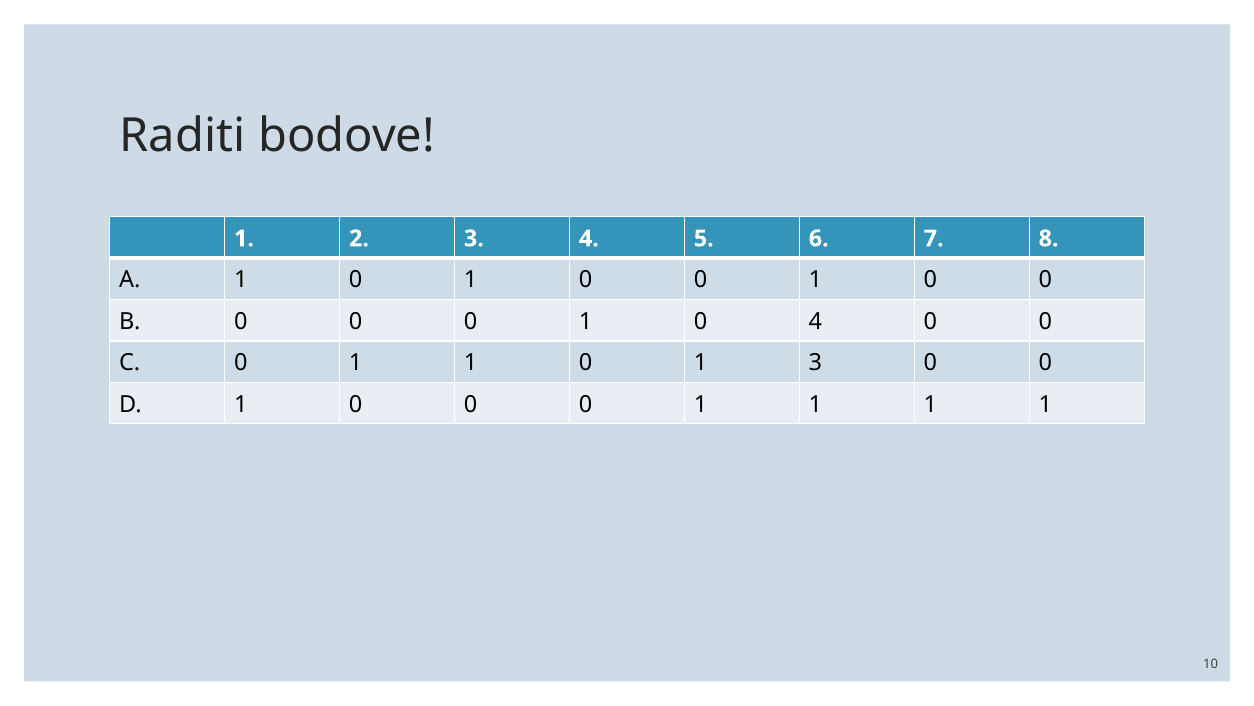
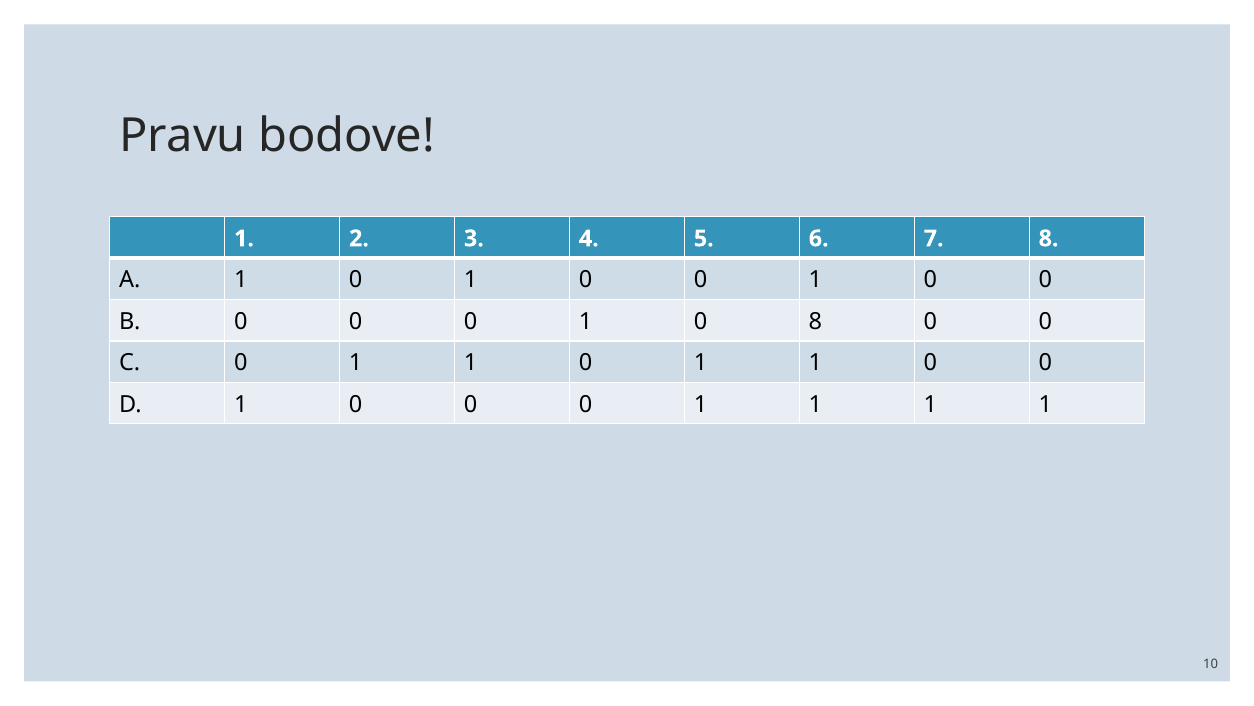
Raditi: Raditi -> Pravu (183, 136)
0 4: 4 -> 8 (815, 321)
1 0 1 3: 3 -> 1 (815, 363)
